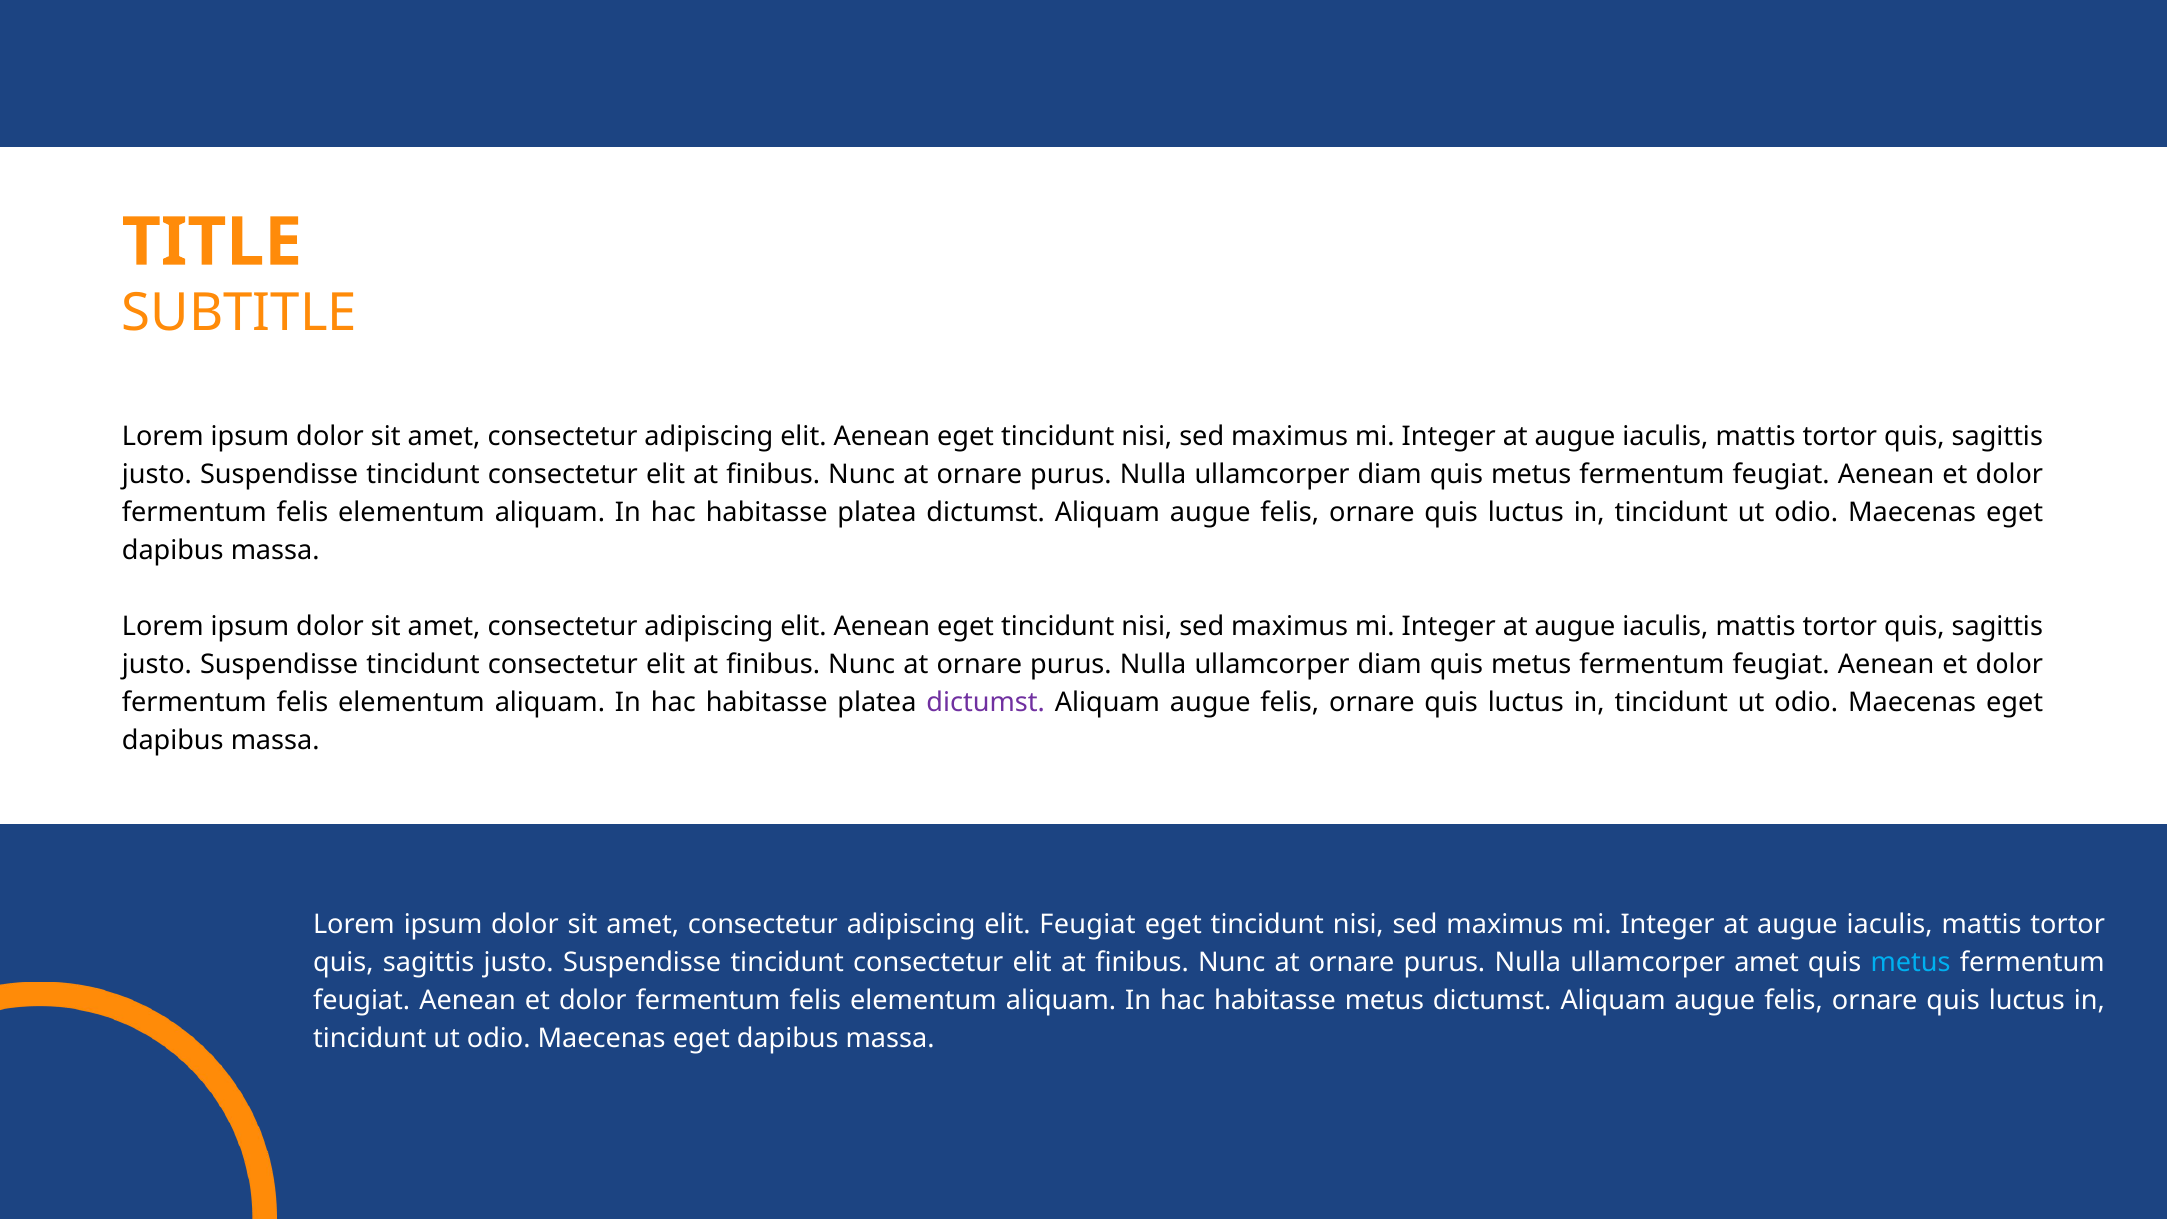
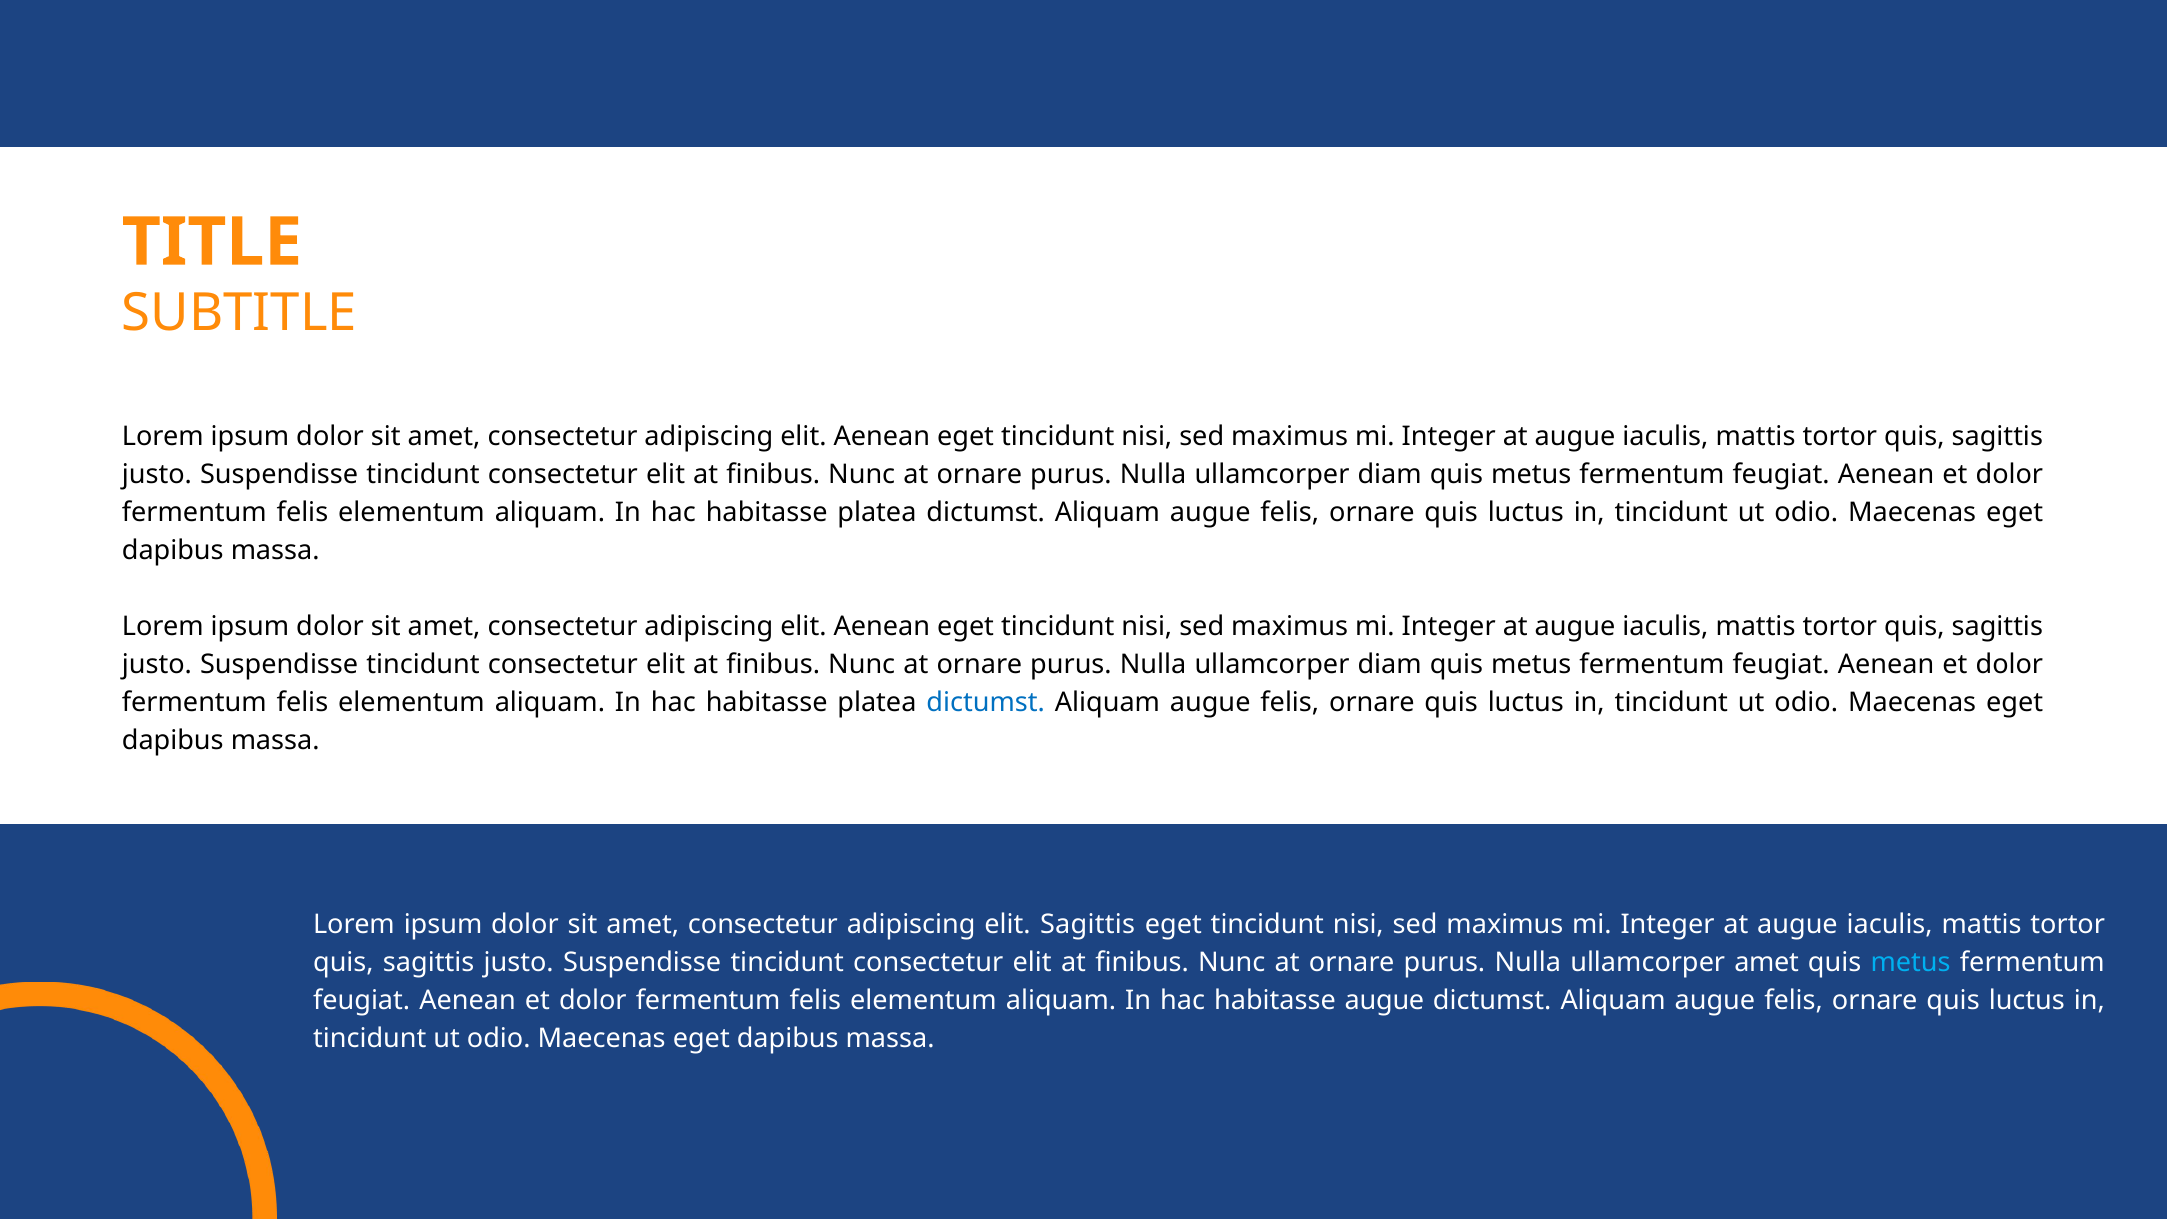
dictumst colour: purple -> blue (986, 702)
elit Feugiat: Feugiat -> Sagittis (1088, 925)
habitasse metus: metus -> augue (1385, 1001)
